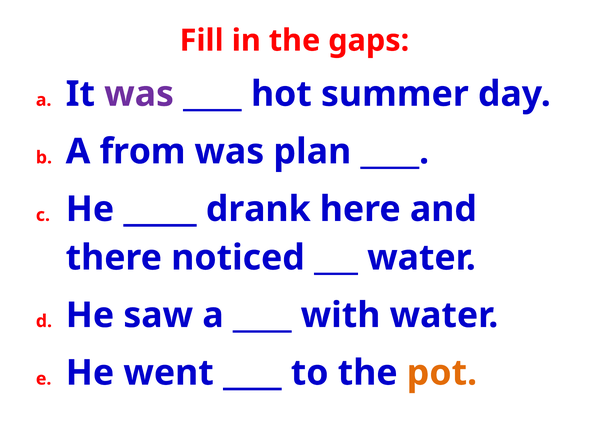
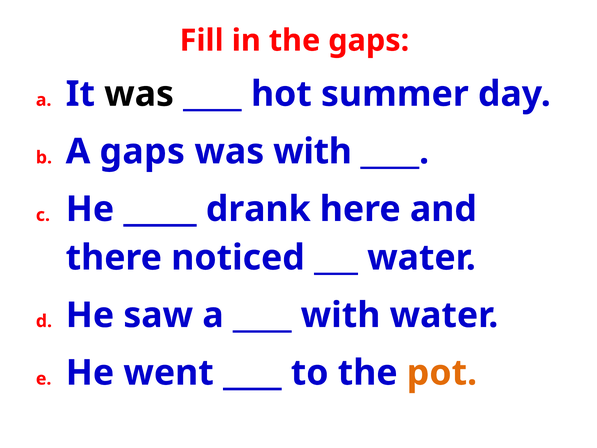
was colour: purple -> black (139, 94)
A from: from -> gaps (142, 152)
was plan: plan -> with (313, 152)
